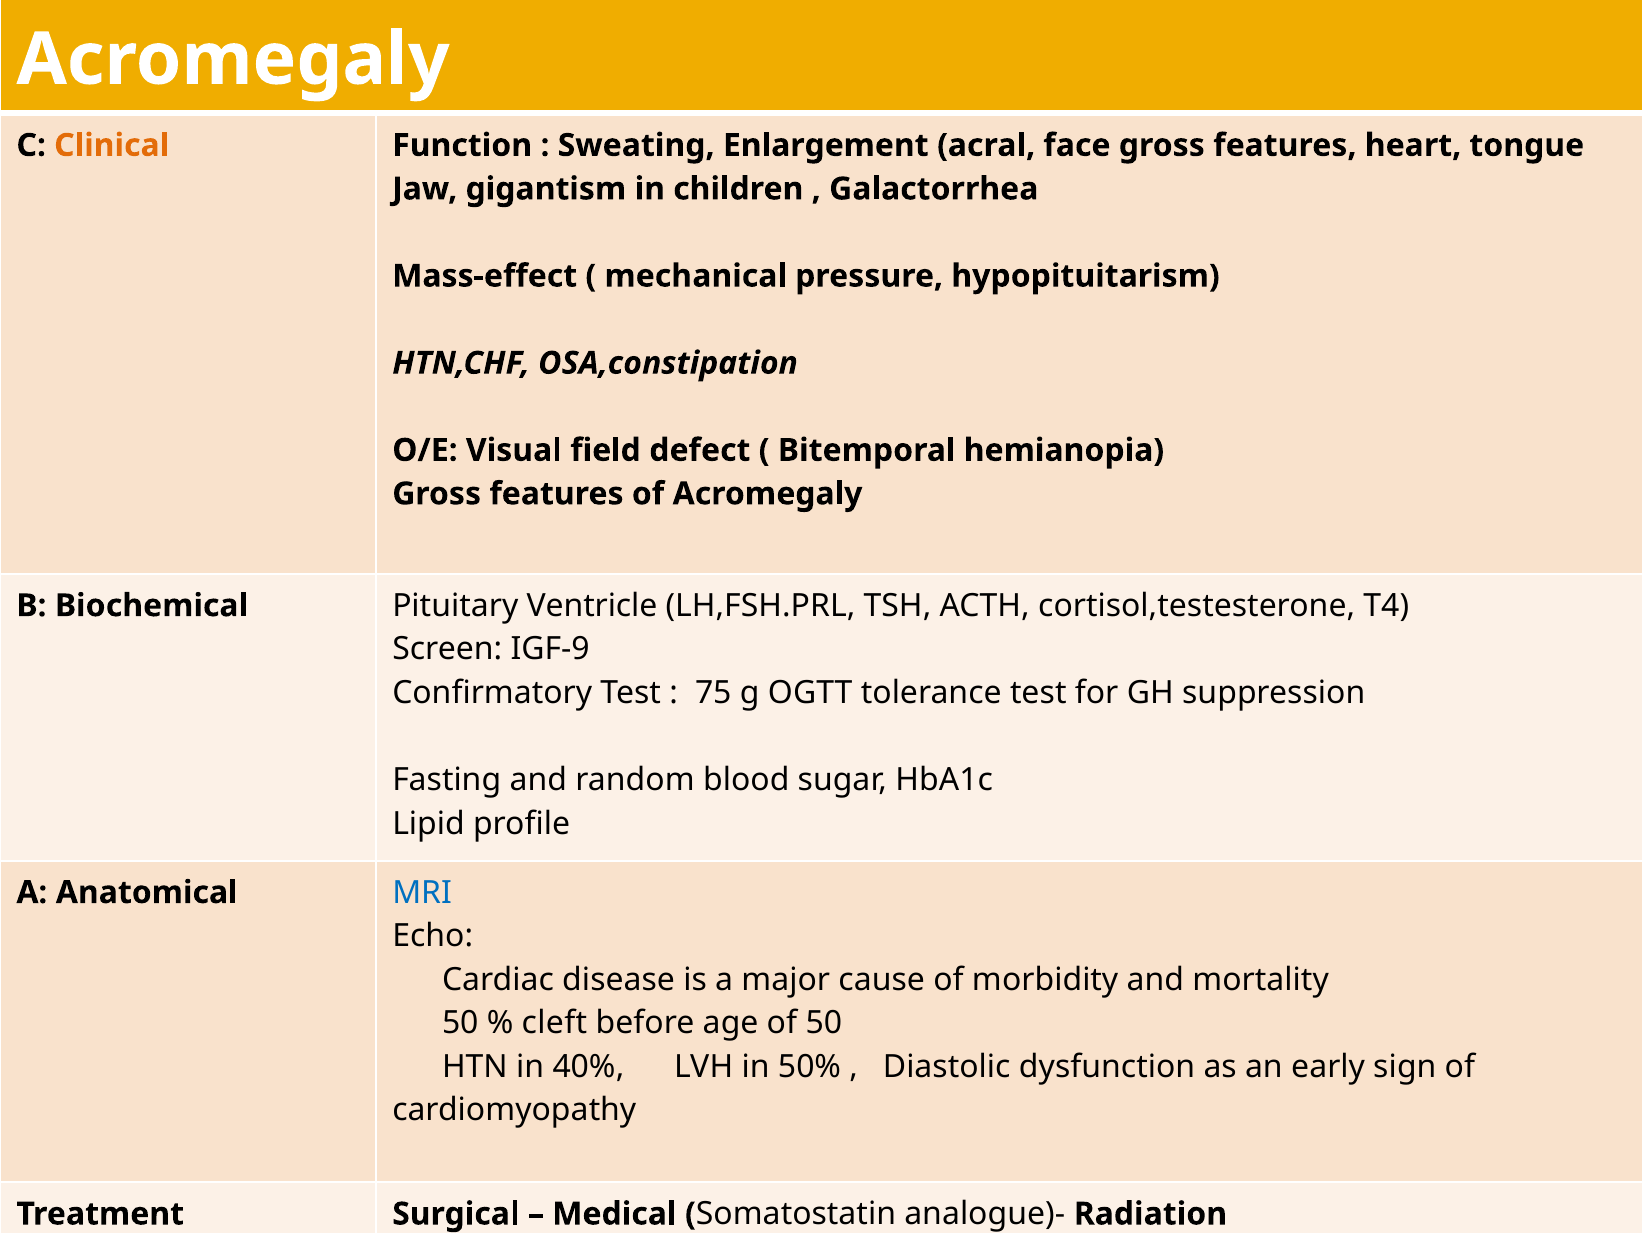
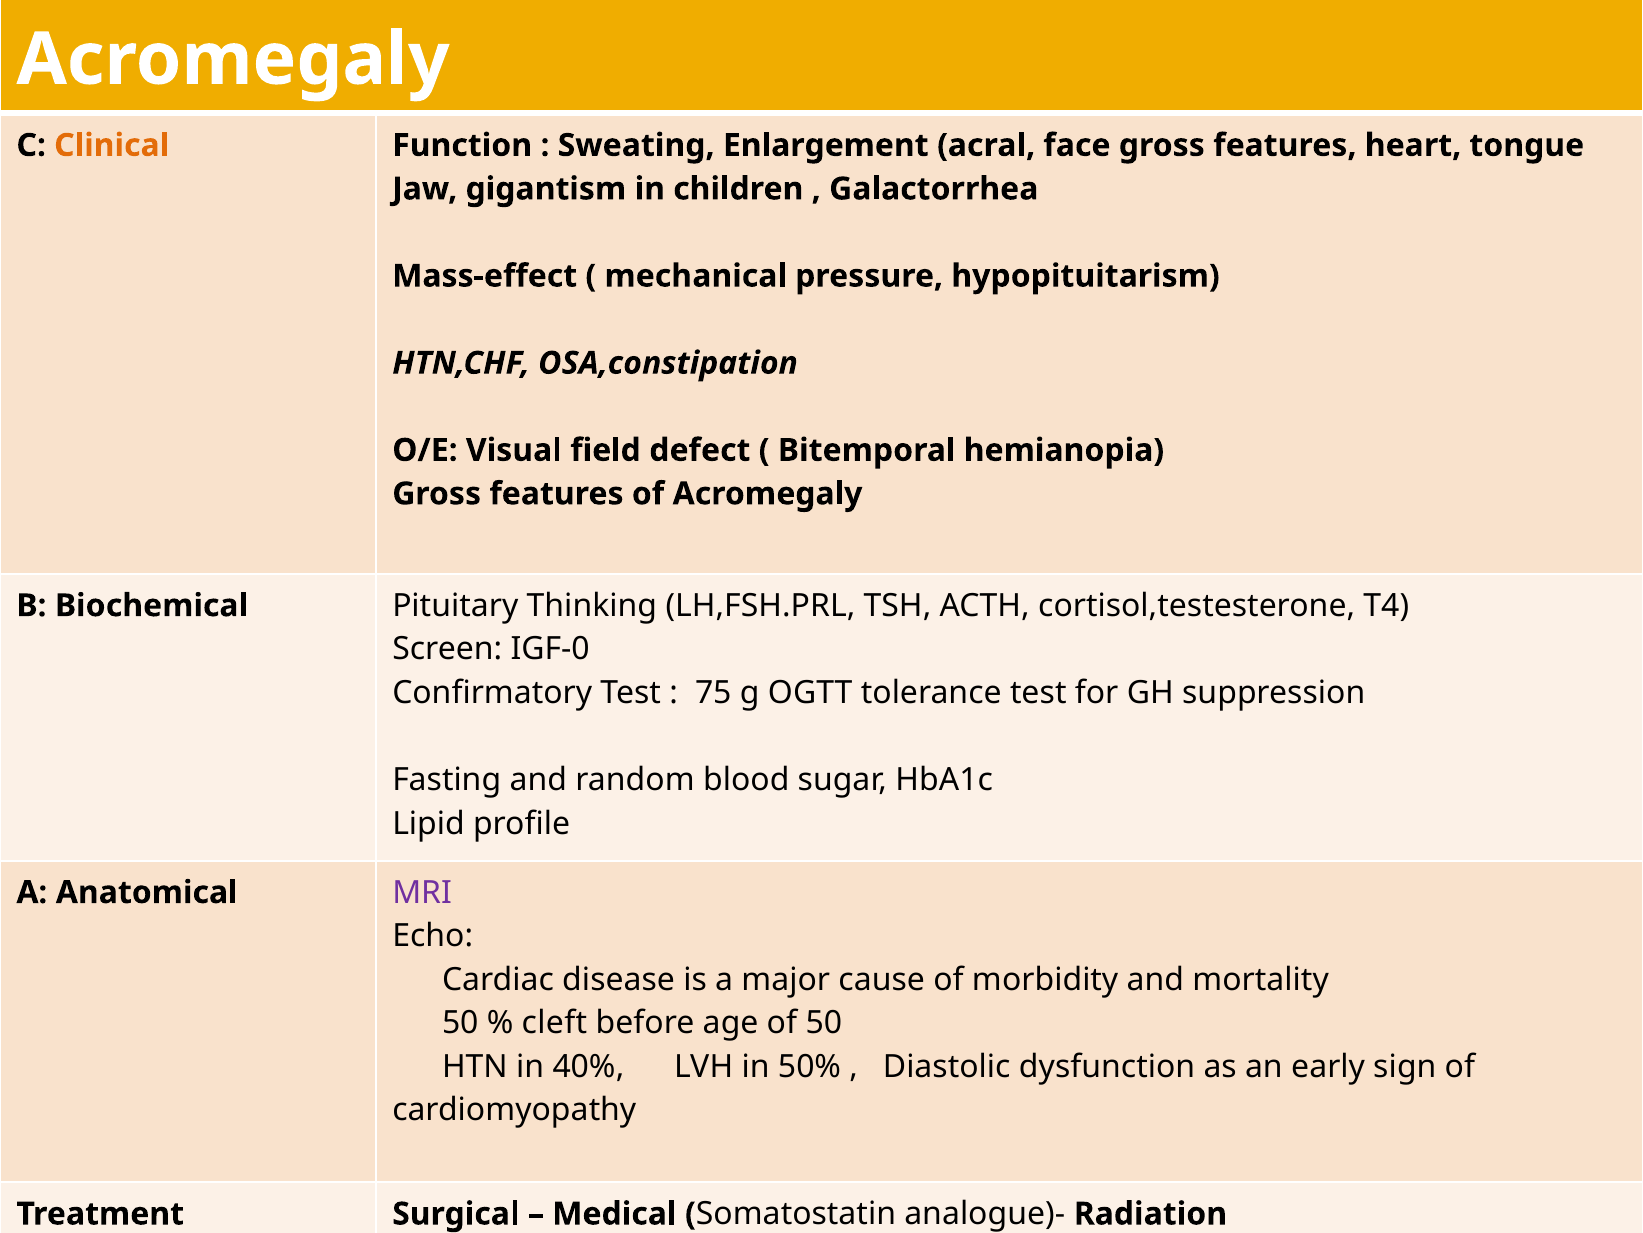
Ventricle: Ventricle -> Thinking (592, 605)
IGF-9: IGF-9 -> IGF-0 (550, 649)
MRI colour: blue -> purple (422, 892)
